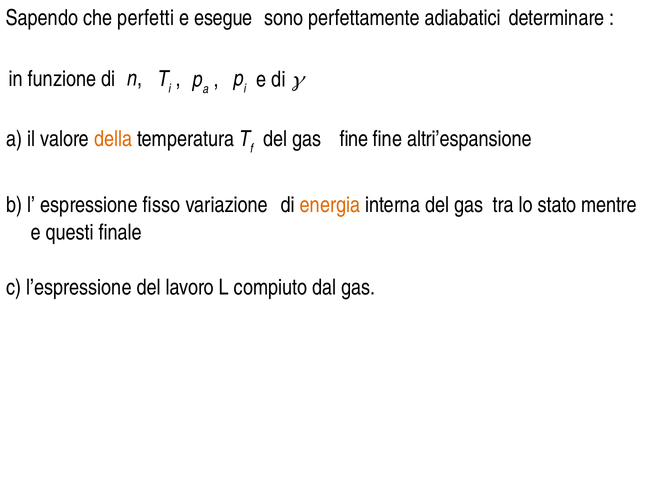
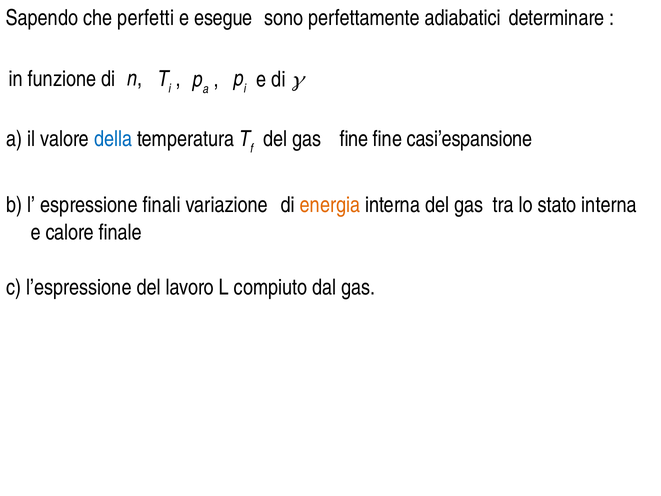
altri’espansione: altri’espansione -> casi’espansione (470, 139)
della colour: orange -> blue (113, 139)
fisso: fisso -> finali (162, 205)
stato mentre: mentre -> interna (609, 205)
questi: questi -> calore (70, 232)
